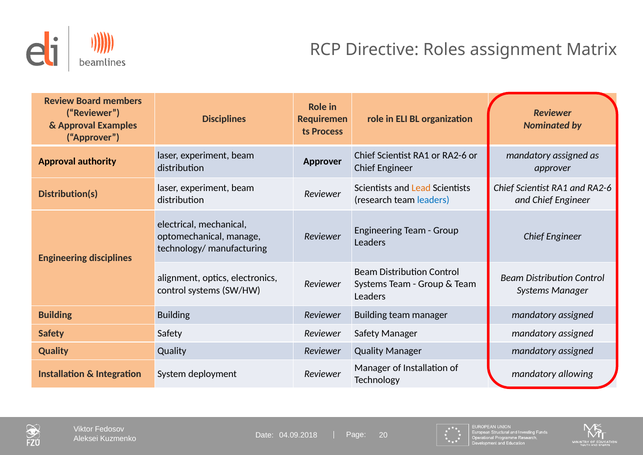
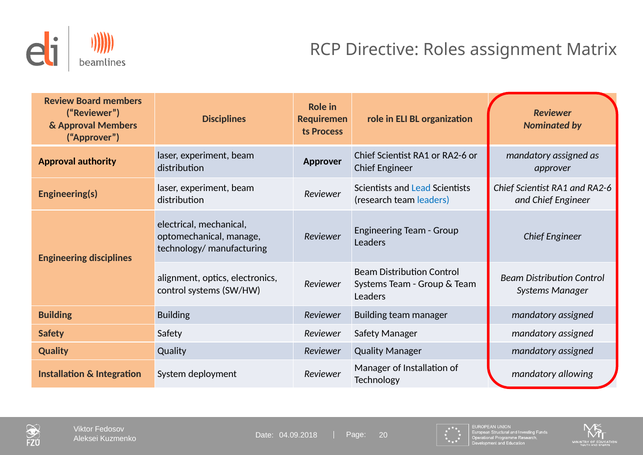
Approval Examples: Examples -> Members (117, 125)
Lead colour: orange -> blue (421, 188)
Distribution(s: Distribution(s -> Engineering(s (68, 194)
